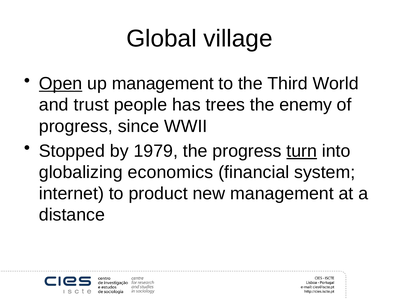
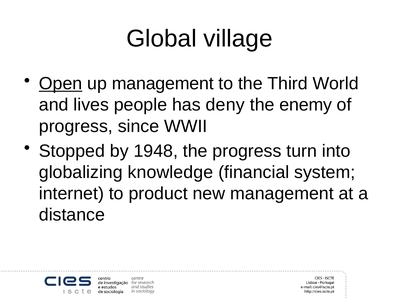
trust: trust -> lives (91, 105)
trees: trees -> deny (225, 105)
1979: 1979 -> 1948 (156, 151)
turn underline: present -> none (302, 151)
economics: economics -> knowledge (170, 172)
